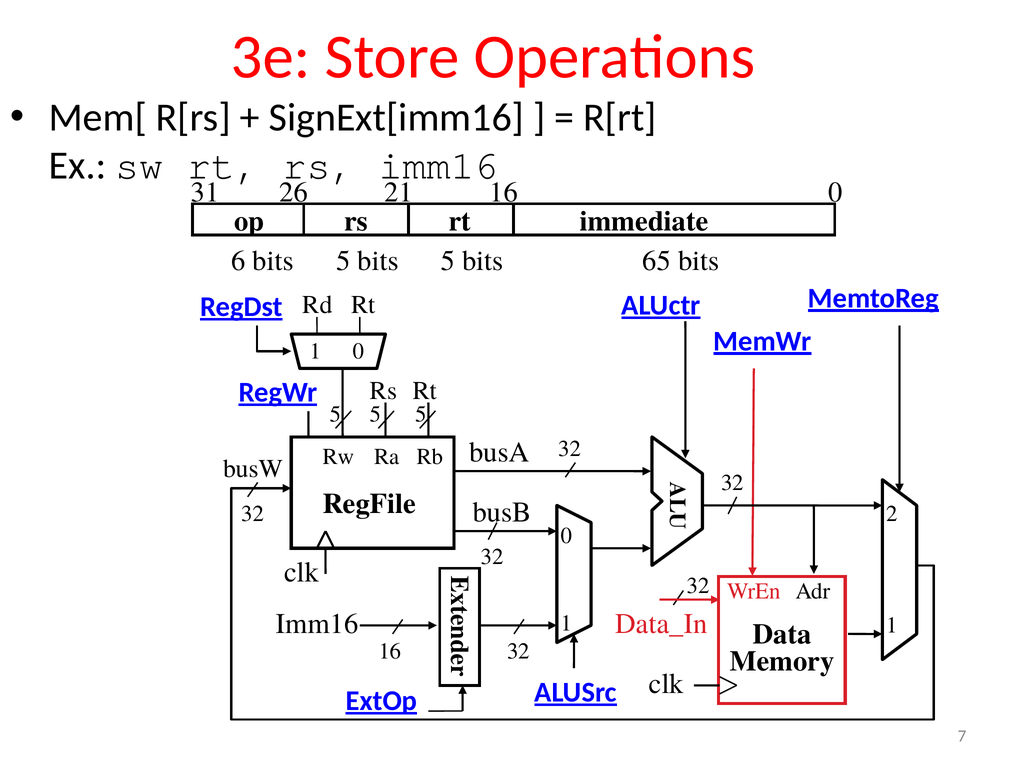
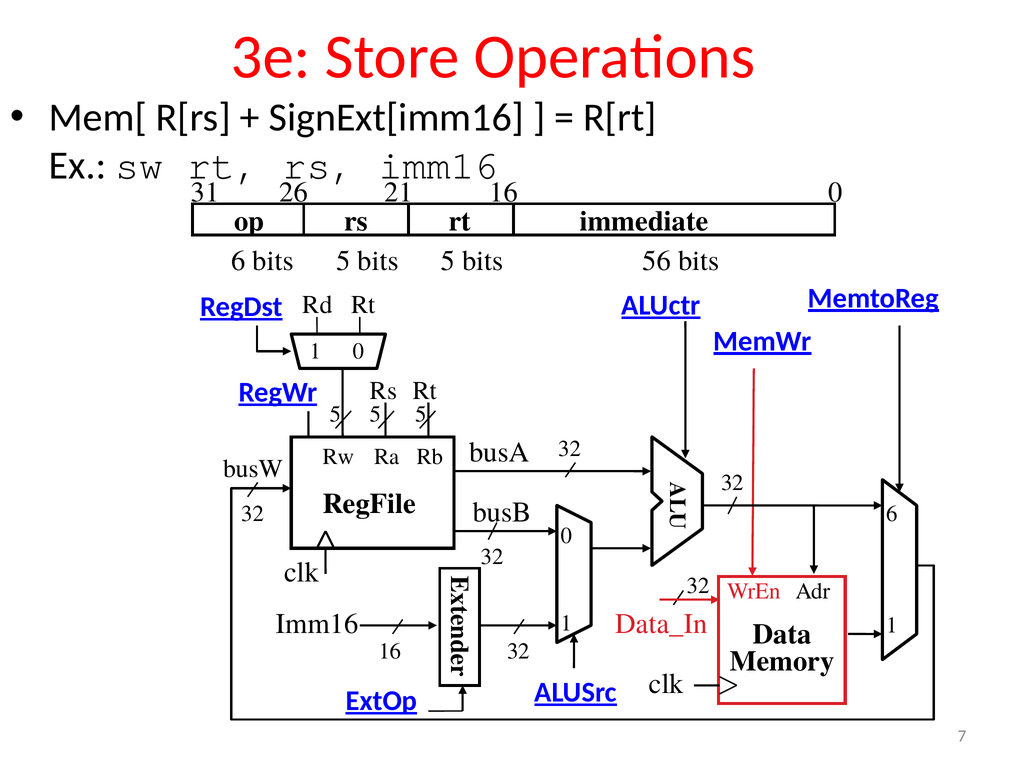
65: 65 -> 56 (657, 261)
2: 2 -> 6 (892, 514)
